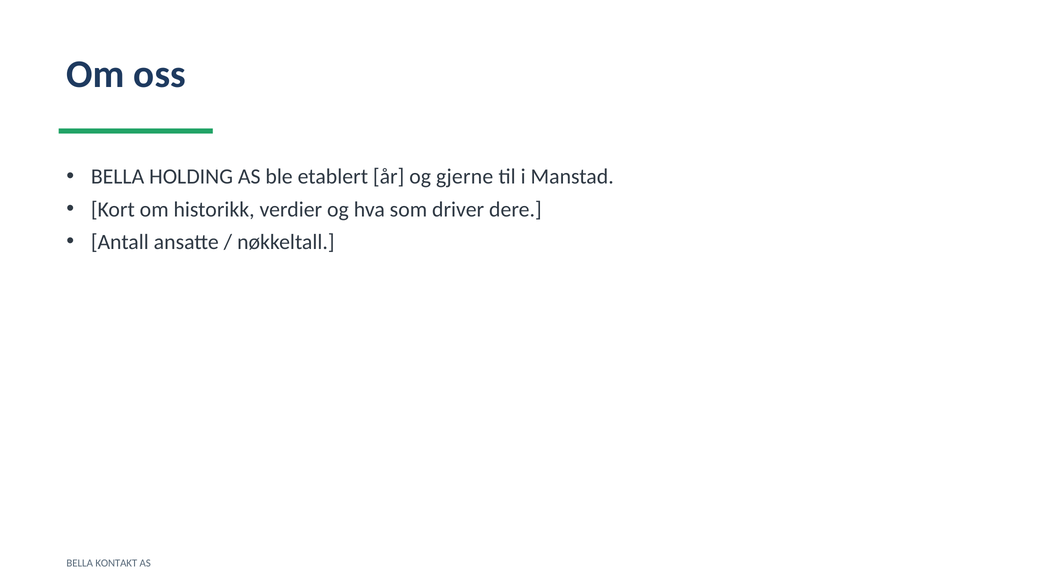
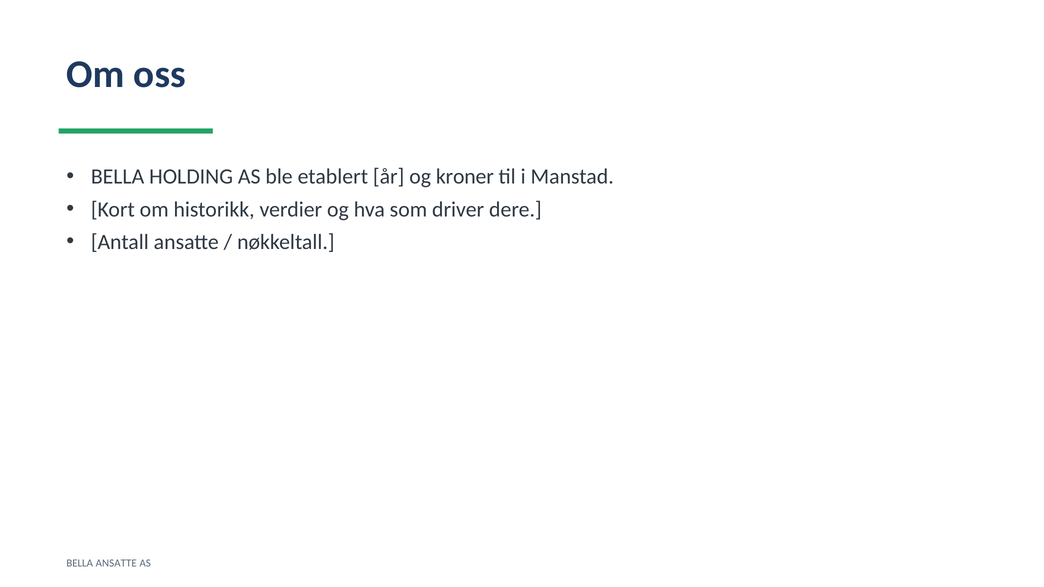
gjerne: gjerne -> kroner (465, 177)
BELLA KONTAKT: KONTAKT -> ANSATTE (116, 563)
